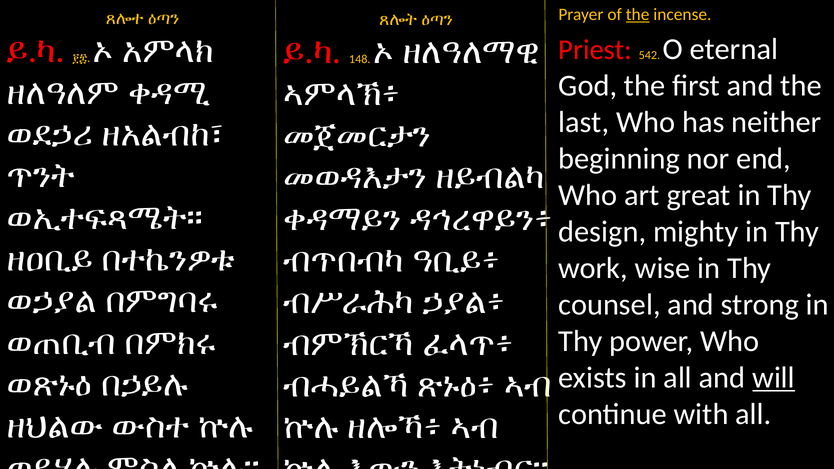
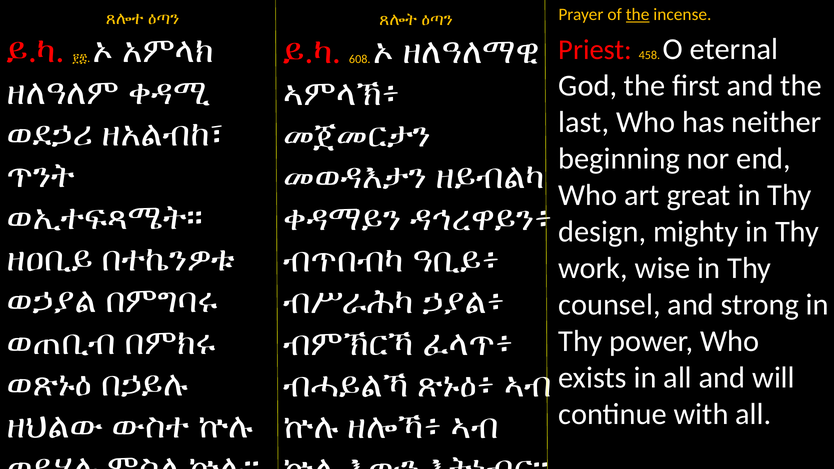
148: 148 -> 608 (360, 59)
542: 542 -> 458 (649, 55)
will underline: present -> none (774, 378)
